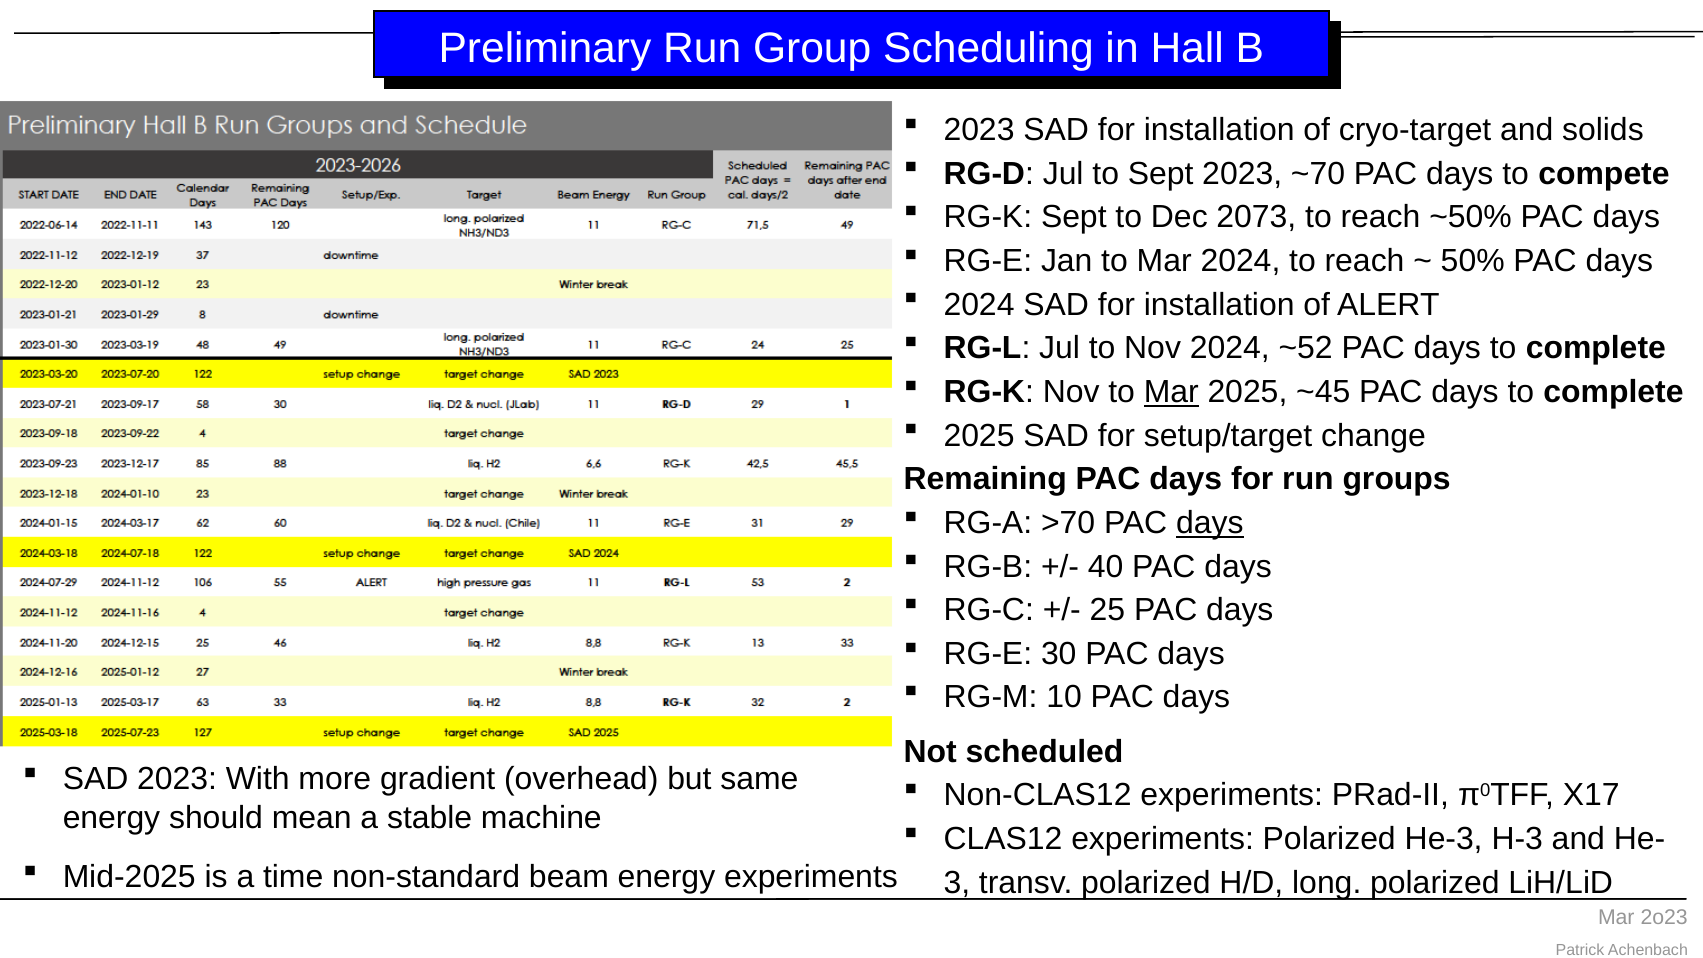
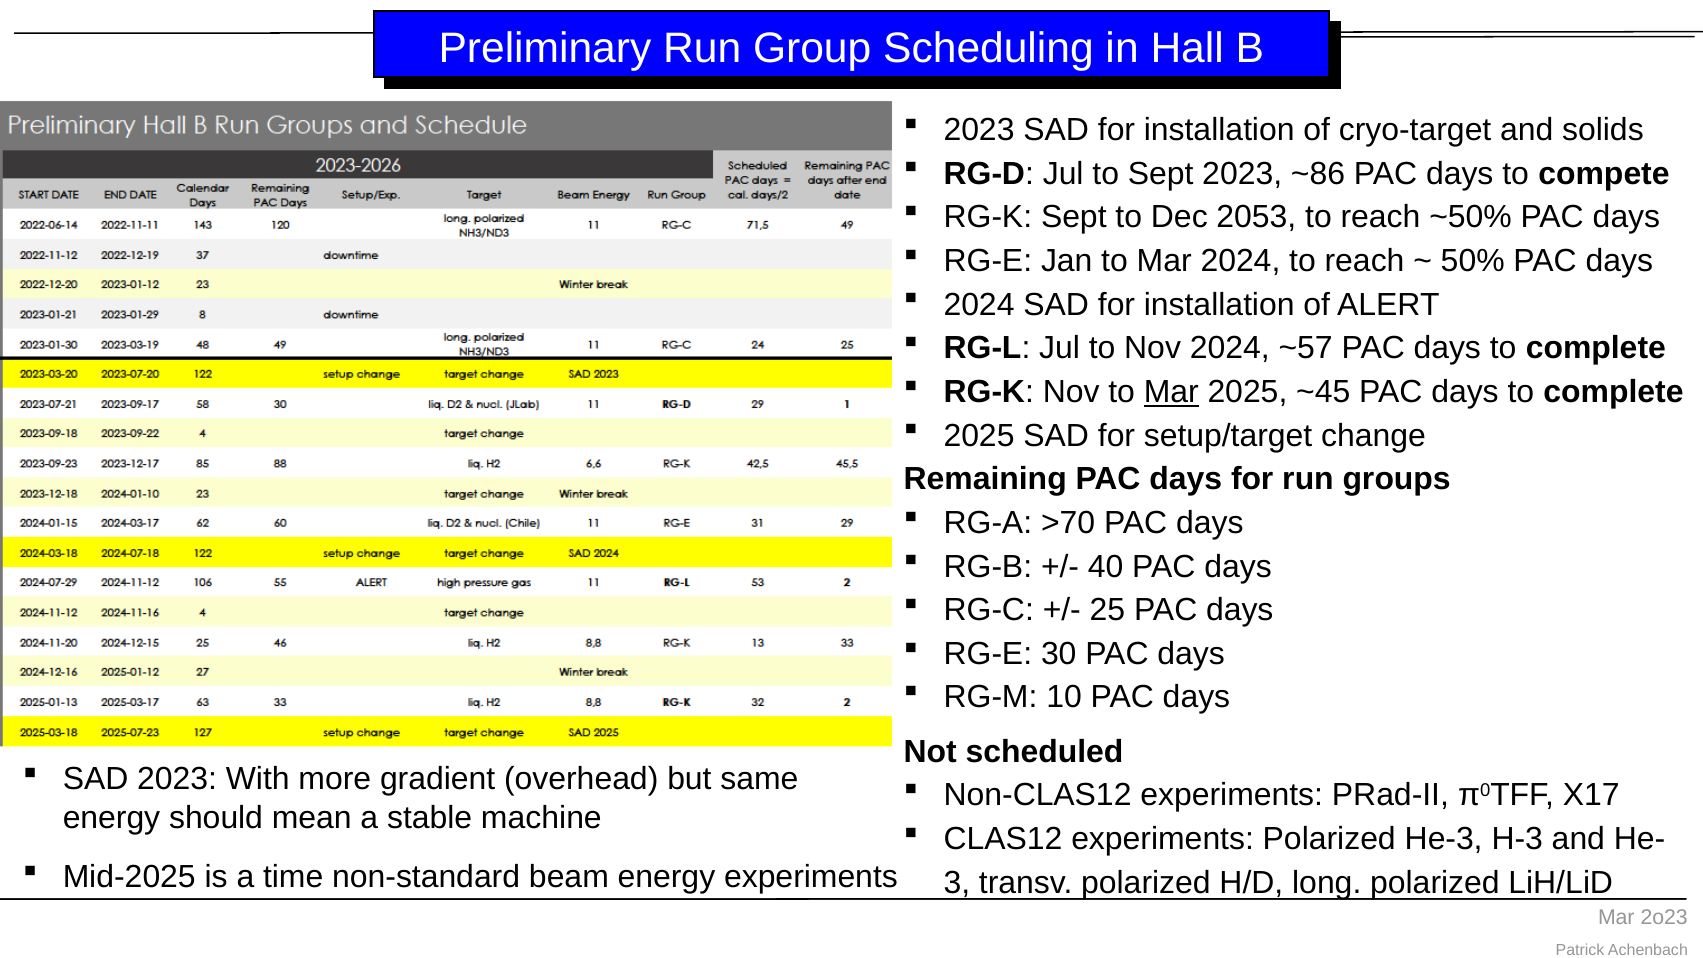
~70: ~70 -> ~86 (1318, 174)
2073: 2073 -> 2053 (1256, 217)
~52: ~52 -> ~57 (1306, 348)
days underline: present -> none (1210, 523)
